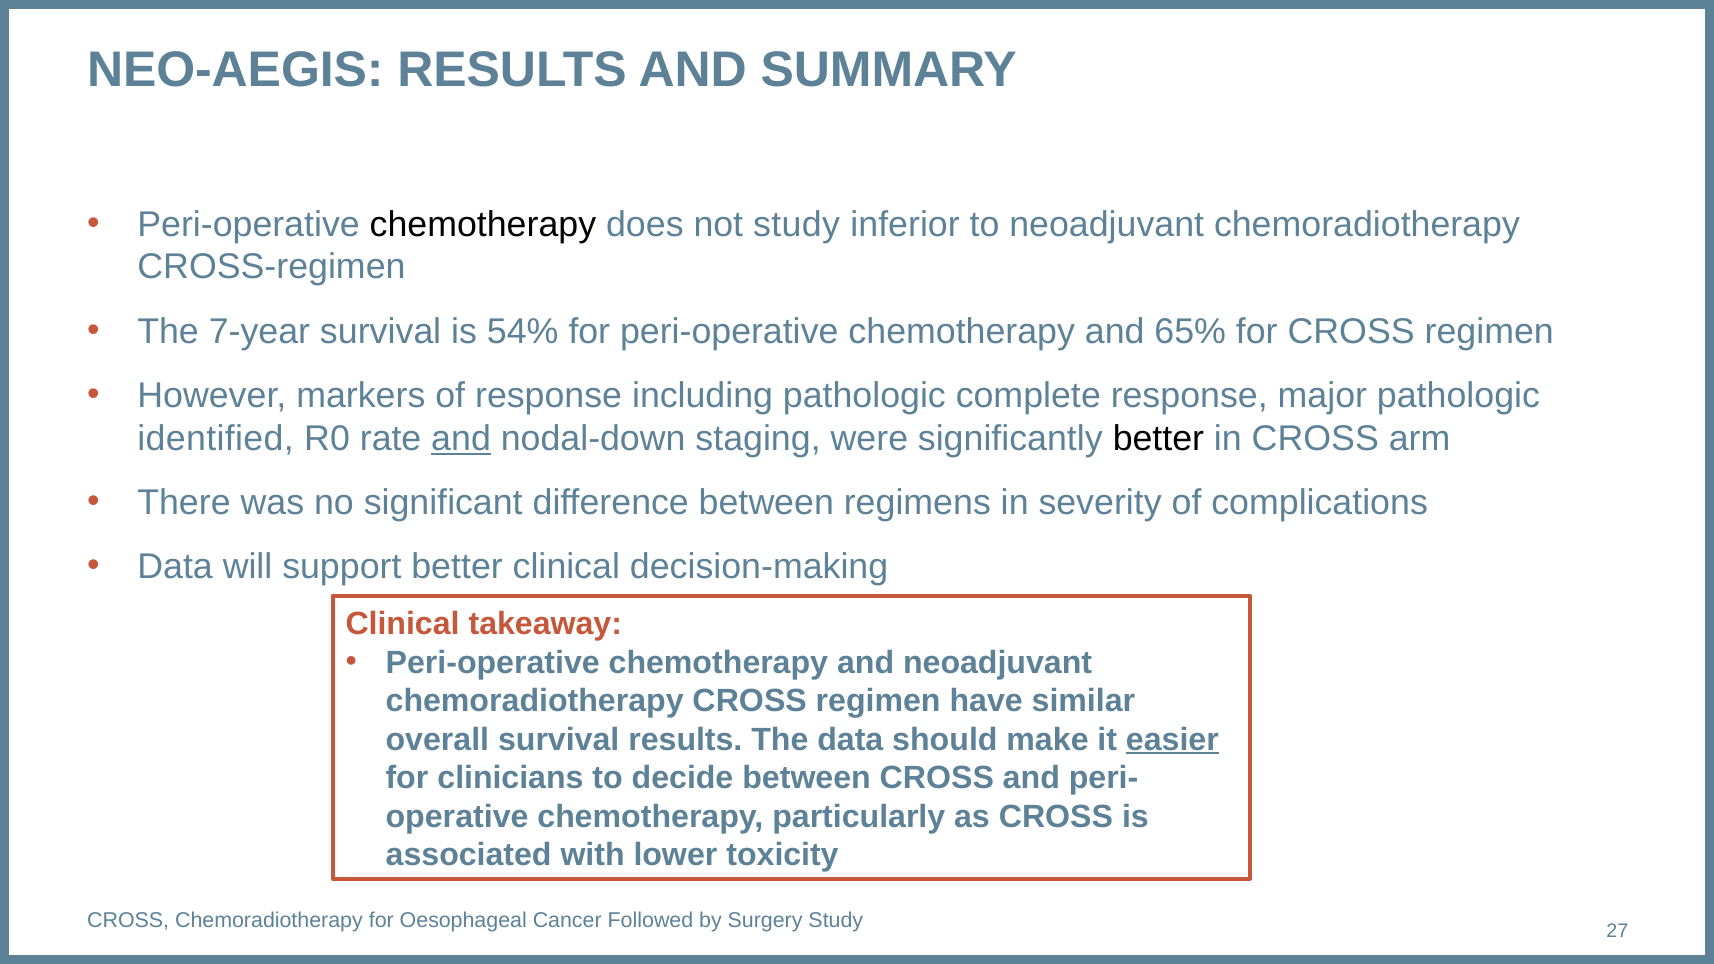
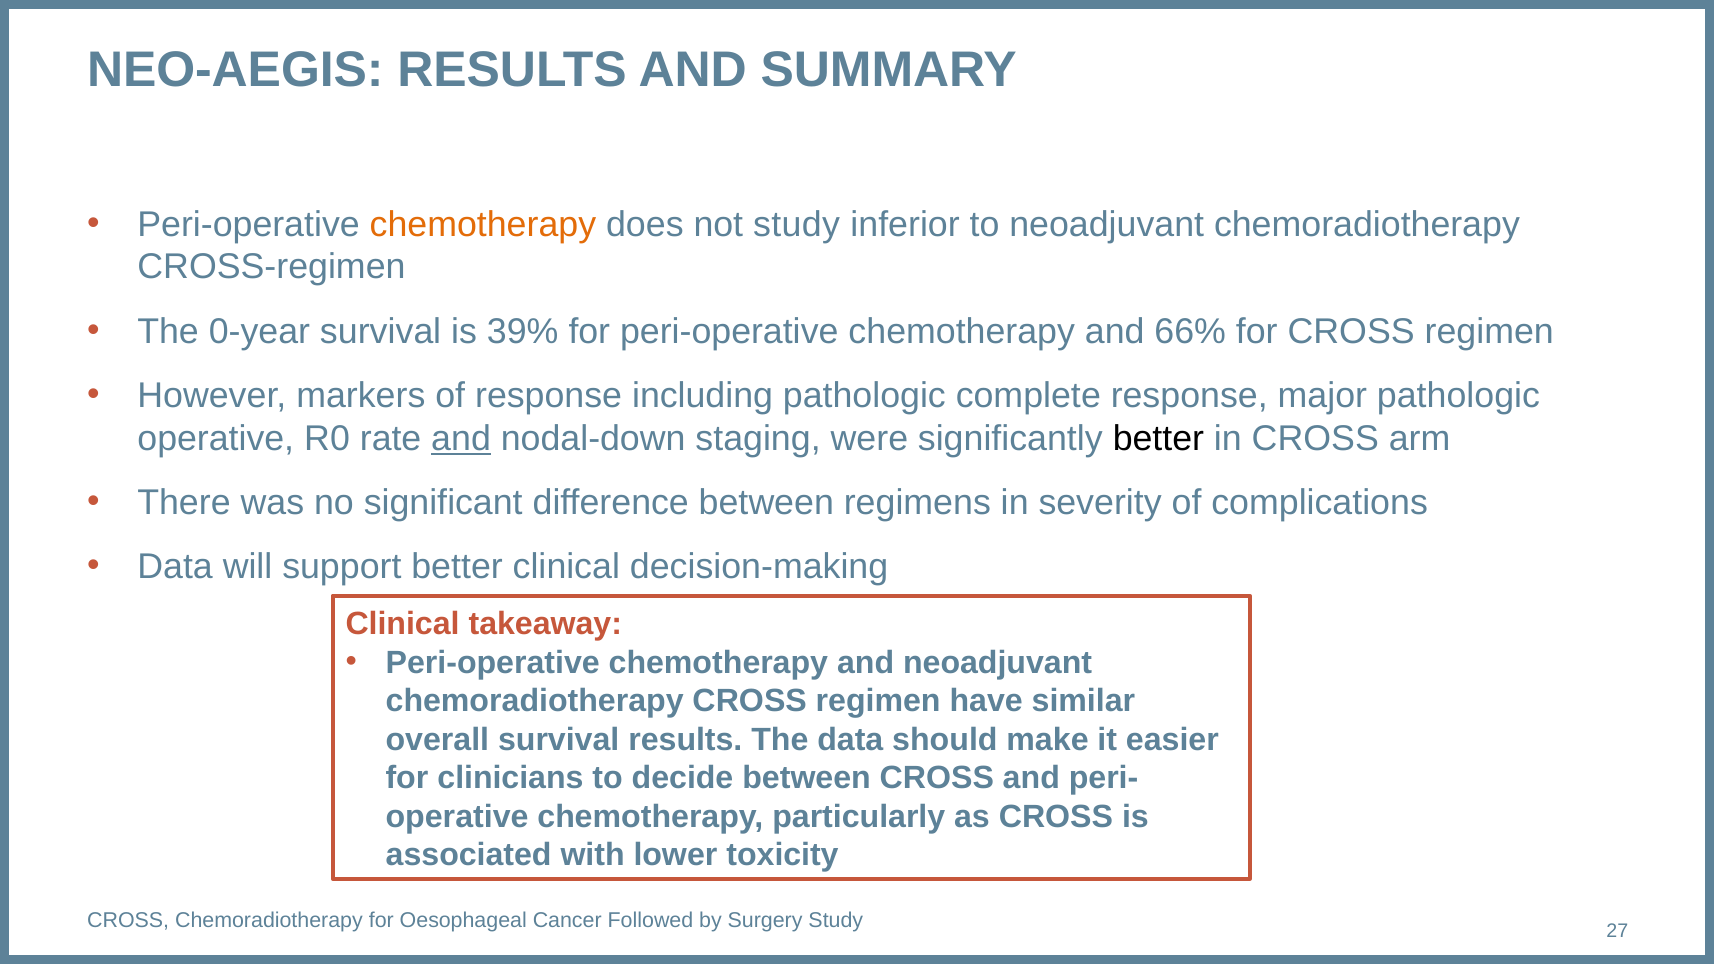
chemotherapy colour: black -> orange (483, 224)
7-year: 7-year -> 0-year (259, 331)
54%: 54% -> 39% (523, 331)
65%: 65% -> 66% (1190, 331)
identified: identified -> operative (216, 439)
easier underline: present -> none (1172, 740)
